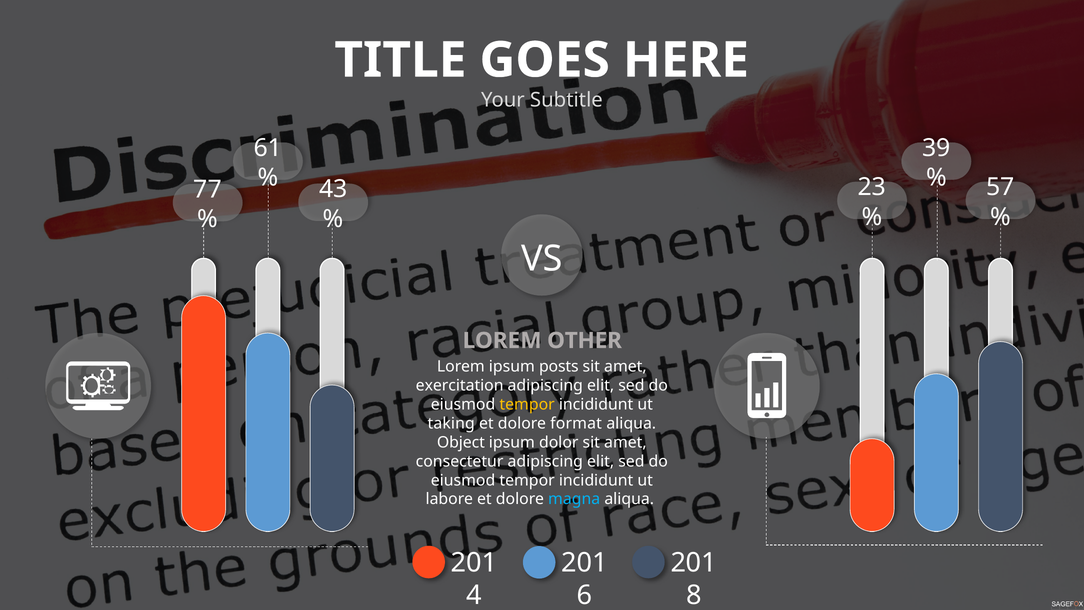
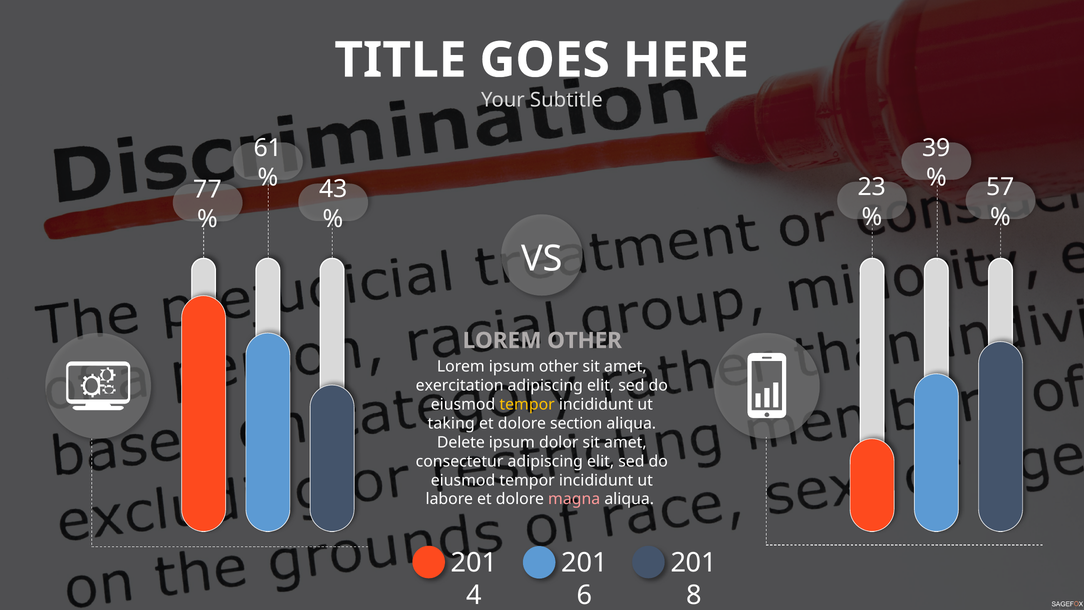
ipsum posts: posts -> other (559, 366)
format: format -> section (576, 423)
Object: Object -> Delete (461, 442)
magna colour: light blue -> pink (574, 499)
